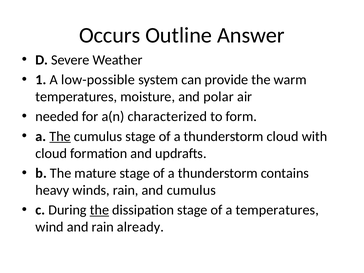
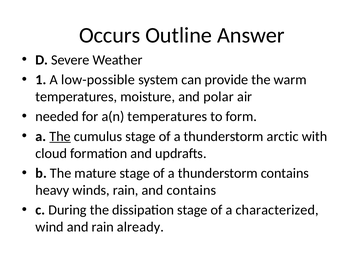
a(n characterized: characterized -> temperatures (167, 117)
thunderstorm cloud: cloud -> arctic (283, 136)
and cumulus: cumulus -> contains (191, 190)
the underline: present -> none (99, 210)
a temperatures: temperatures -> characterized (277, 210)
